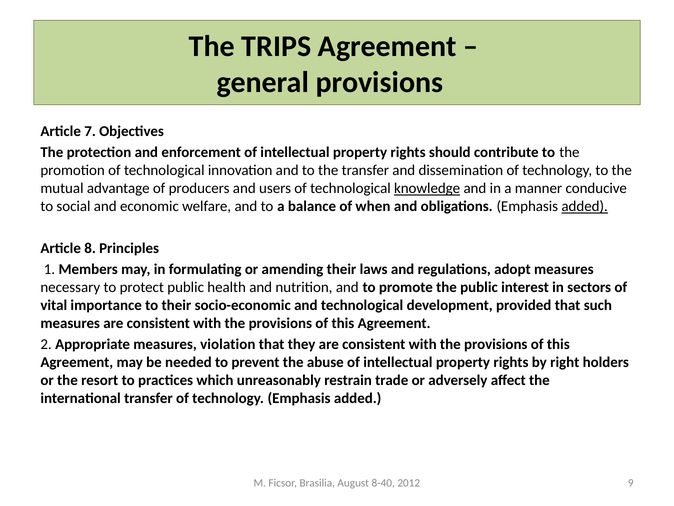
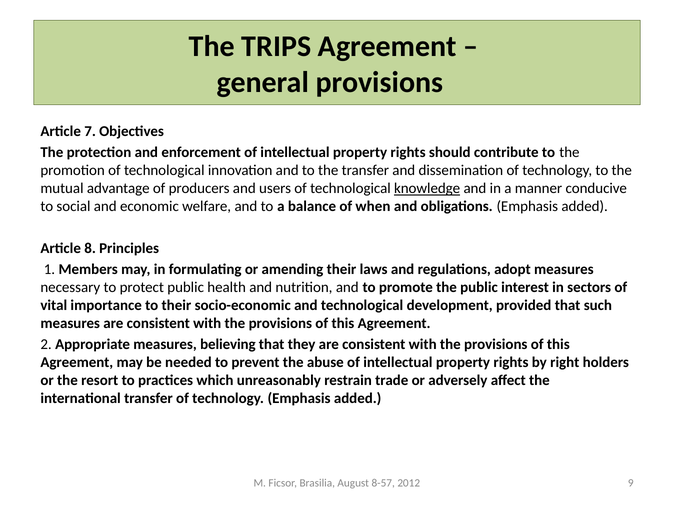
added underline: present -> none (585, 206)
violation: violation -> believing (228, 344)
8-40: 8-40 -> 8-57 (383, 483)
